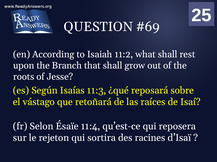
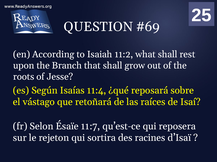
11:3: 11:3 -> 11:4 (97, 91)
11:4: 11:4 -> 11:7 (90, 127)
